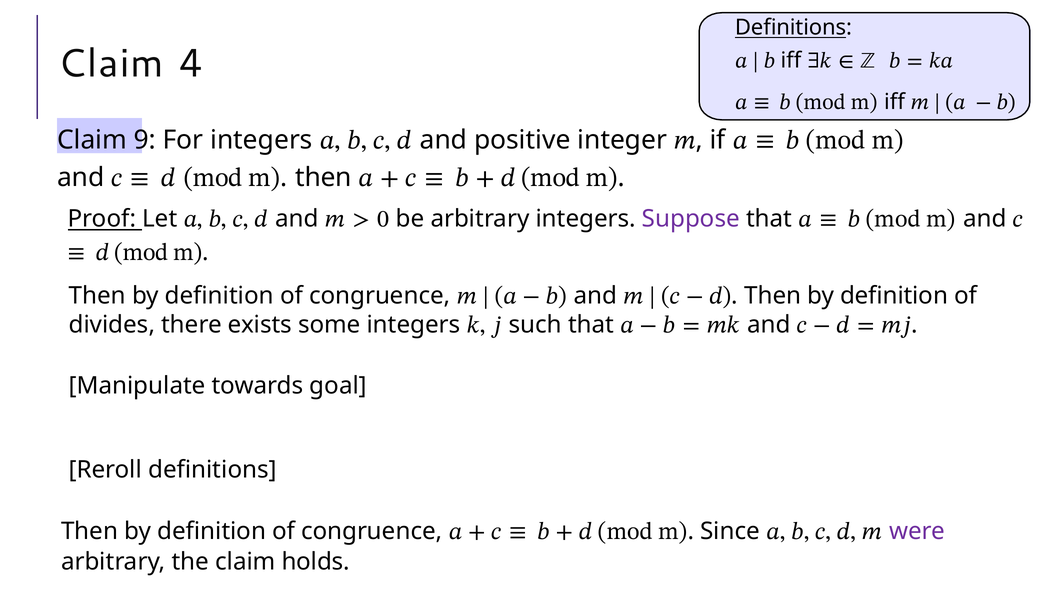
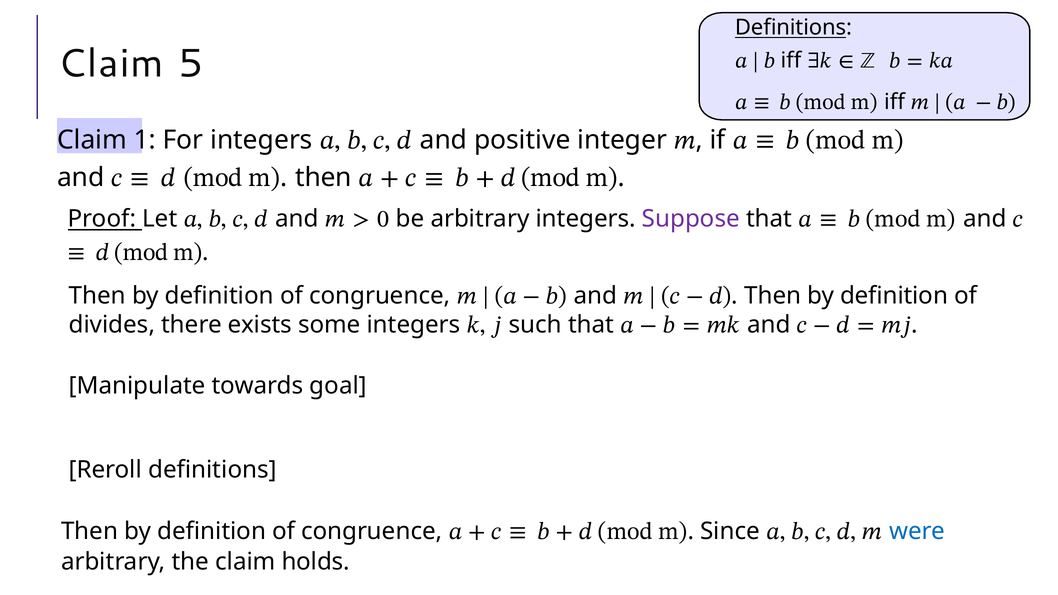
4: 4 -> 5 (191, 64)
9: 9 -> 1 (145, 140)
were colour: purple -> blue (917, 531)
